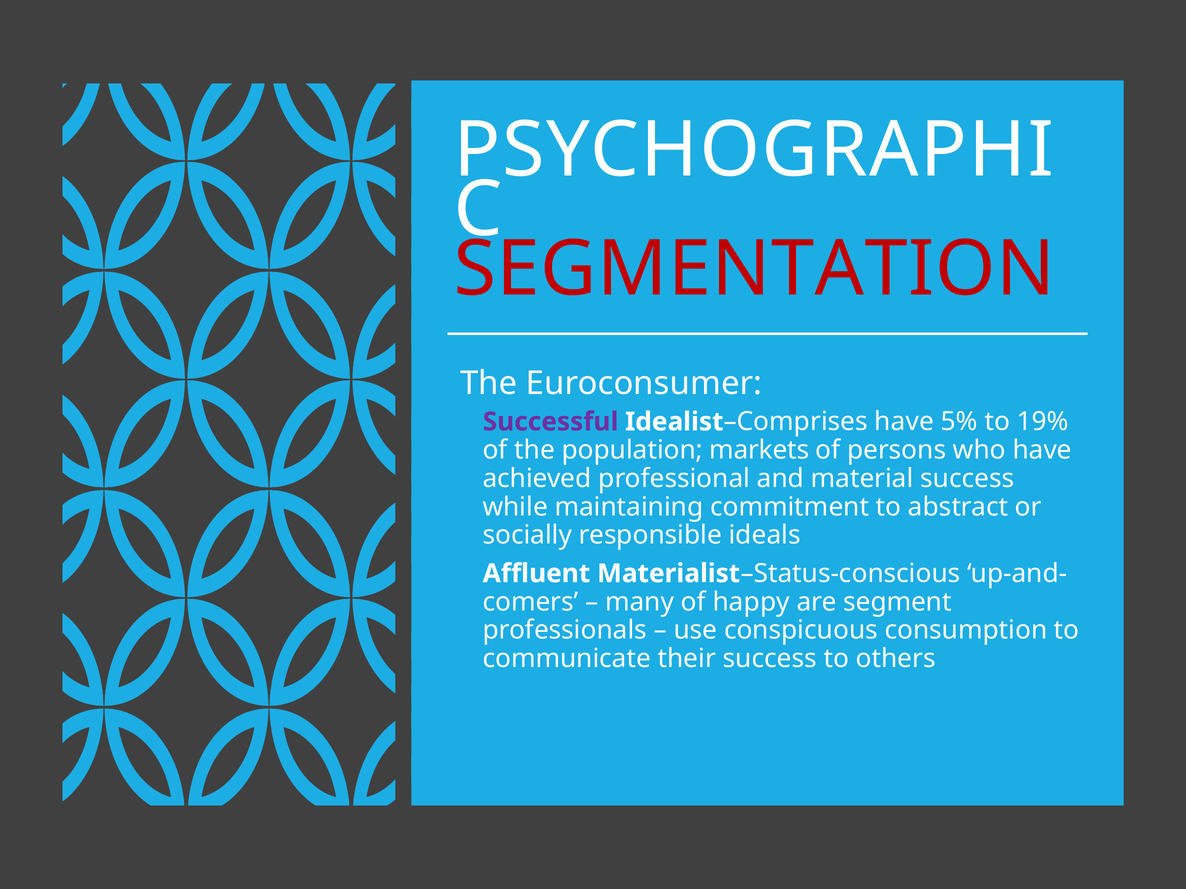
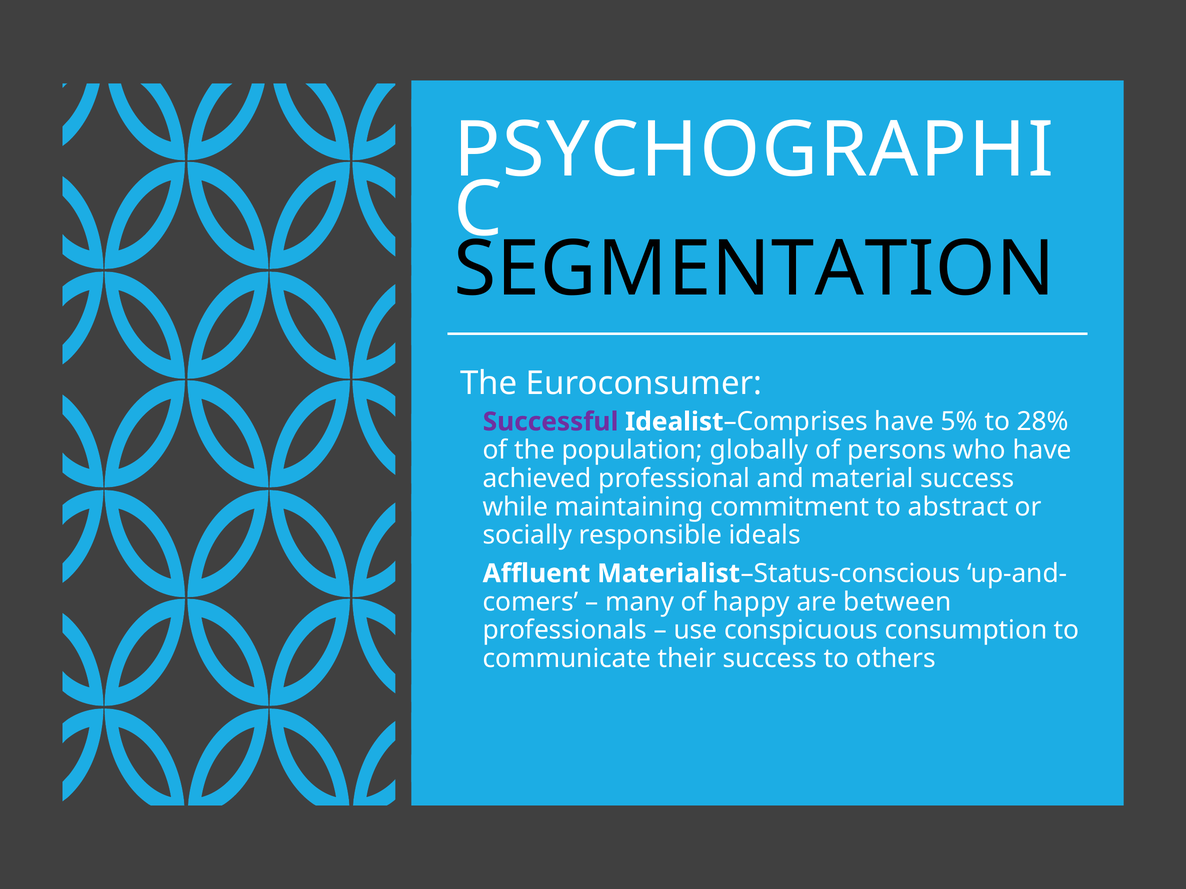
SEGMENTATION colour: red -> black (754, 269)
19%: 19% -> 28% (1043, 422)
markets: markets -> globally (759, 450)
segment: segment -> between (897, 602)
